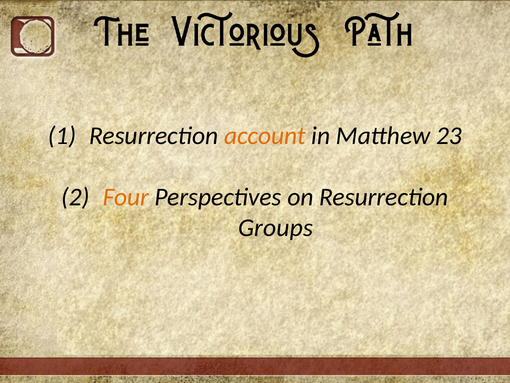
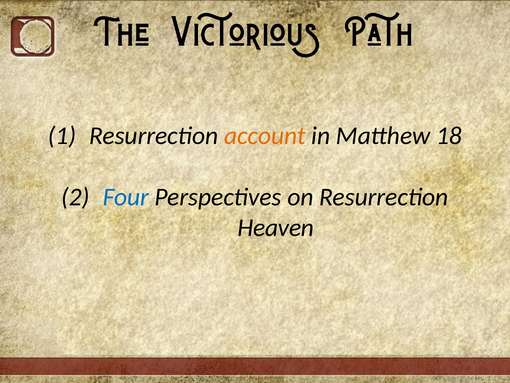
23: 23 -> 18 (449, 136)
Four colour: orange -> blue (126, 197)
Groups: Groups -> Heaven (276, 227)
